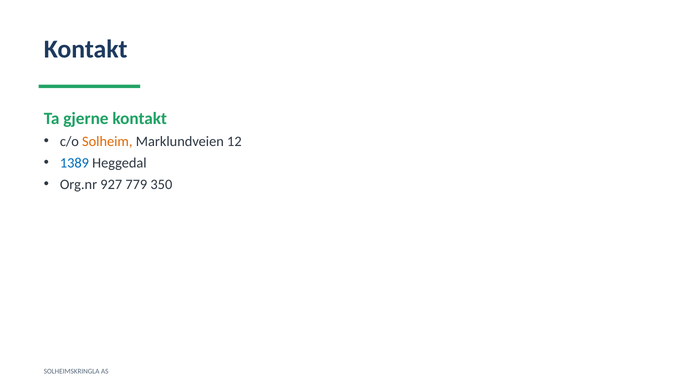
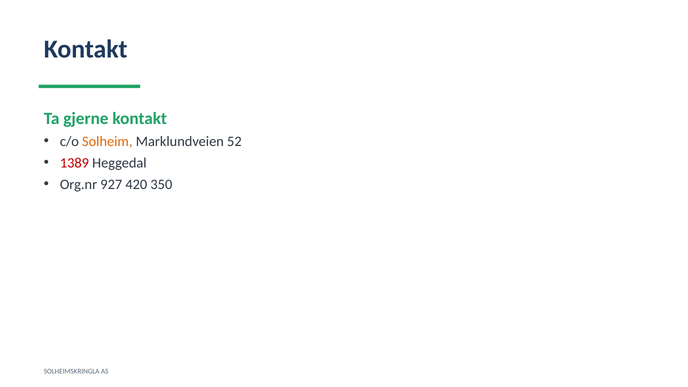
12: 12 -> 52 (234, 141)
1389 colour: blue -> red (74, 163)
779: 779 -> 420 (136, 184)
